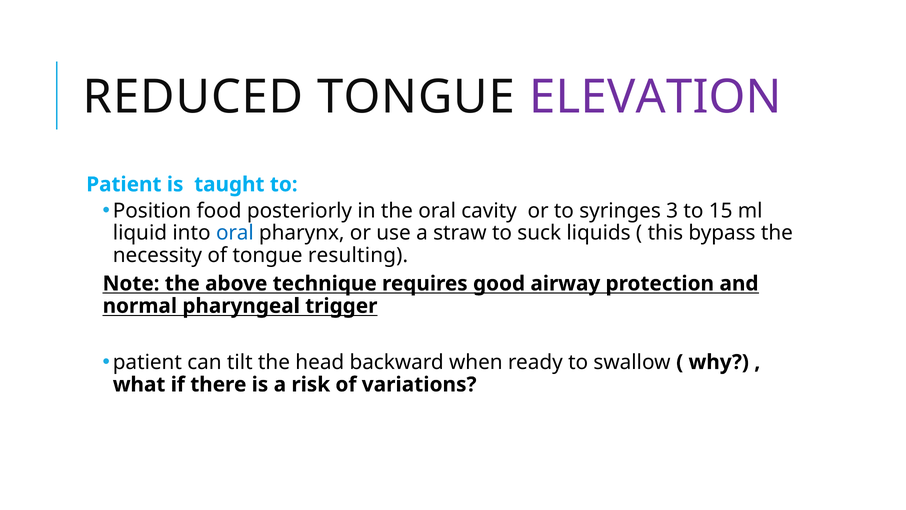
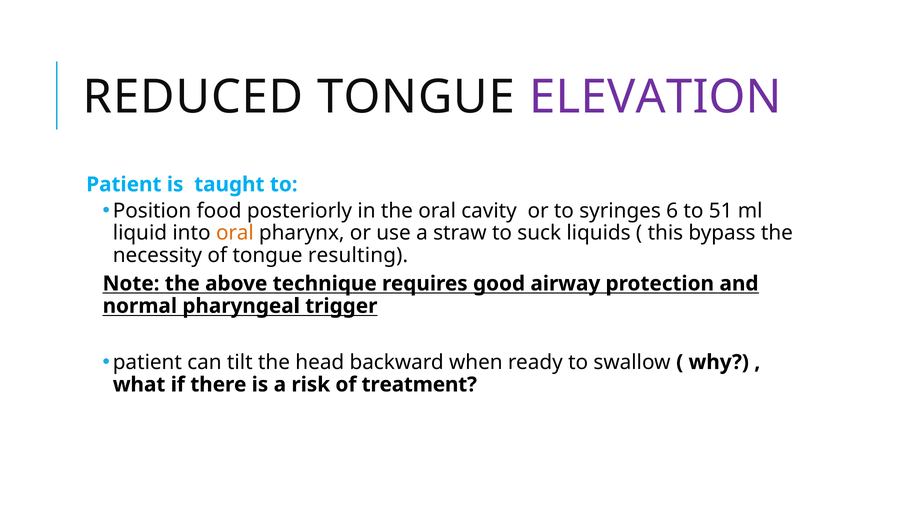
3: 3 -> 6 (672, 211)
15: 15 -> 51 (721, 211)
oral colour: blue -> orange (235, 233)
variations: variations -> treatment (419, 384)
